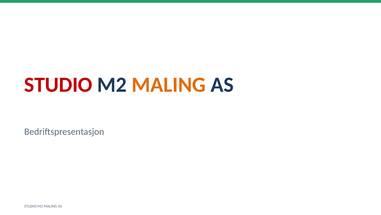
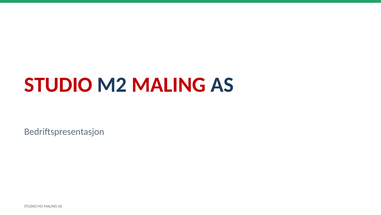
MALING colour: orange -> red (169, 85)
